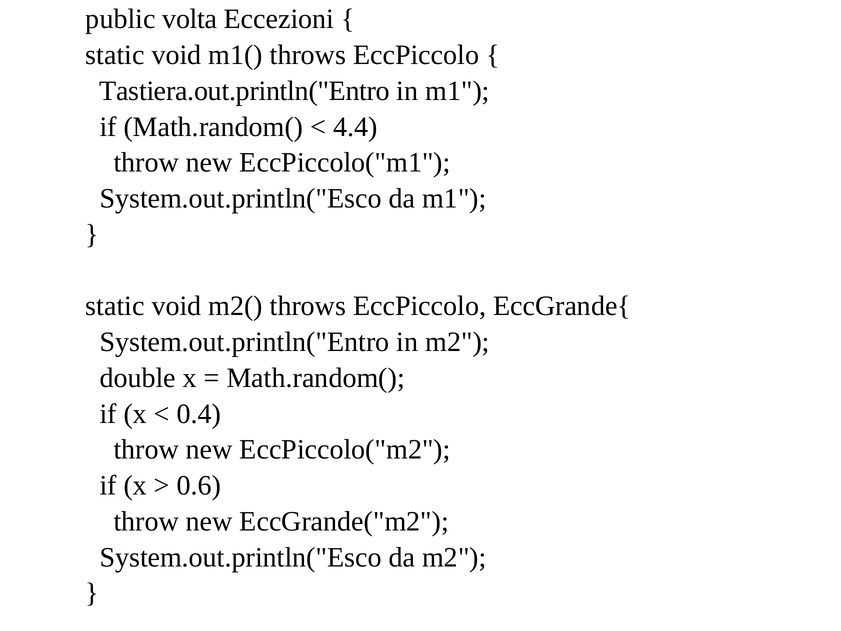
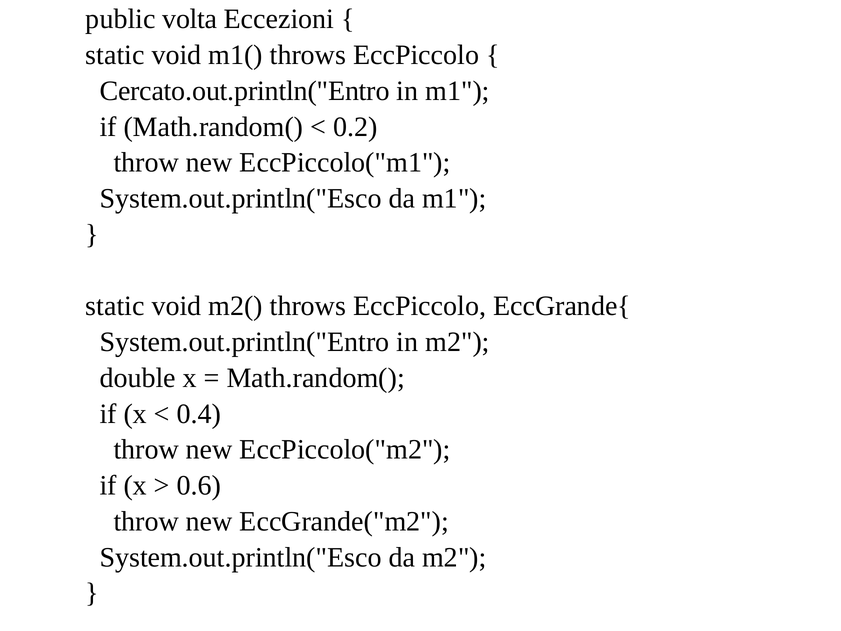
Tastiera.out.println("Entro: Tastiera.out.println("Entro -> Cercato.out.println("Entro (245, 91)
4.4: 4.4 -> 0.2 (355, 127)
